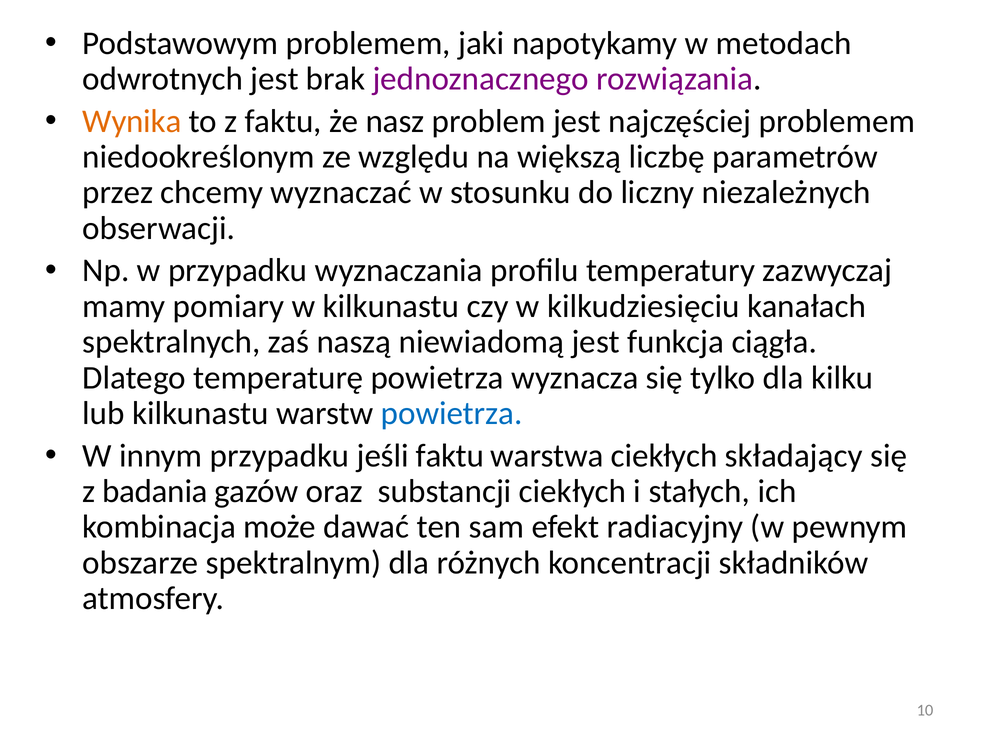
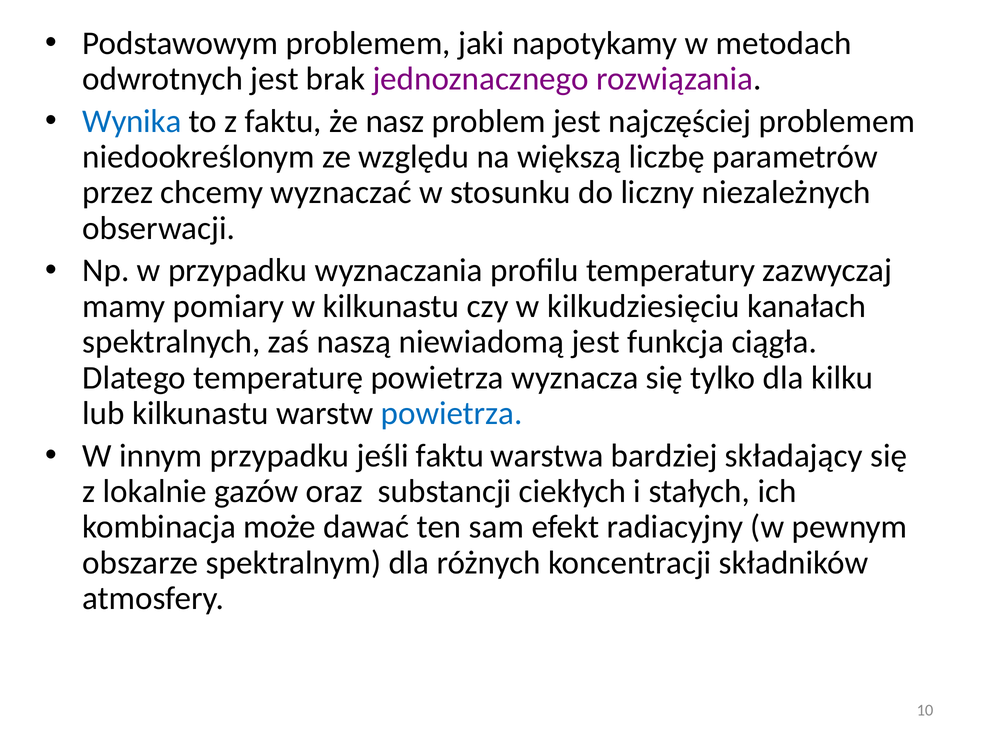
Wynika colour: orange -> blue (132, 121)
warstwa ciekłych: ciekłych -> bardziej (664, 456)
badania: badania -> lokalnie (155, 492)
